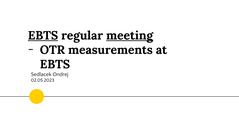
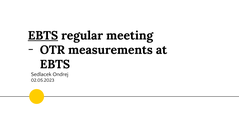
meeting underline: present -> none (130, 35)
